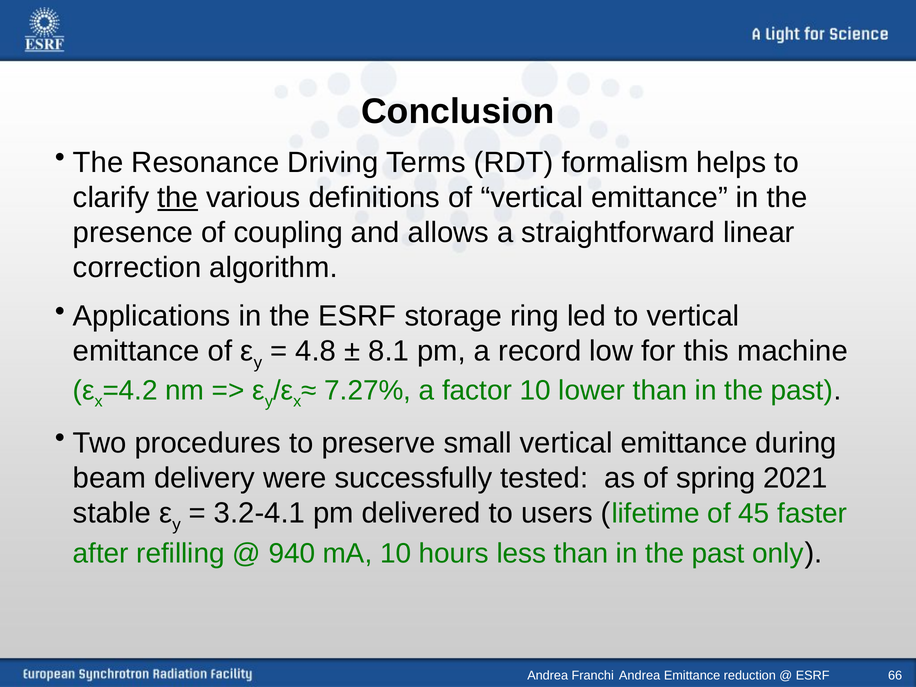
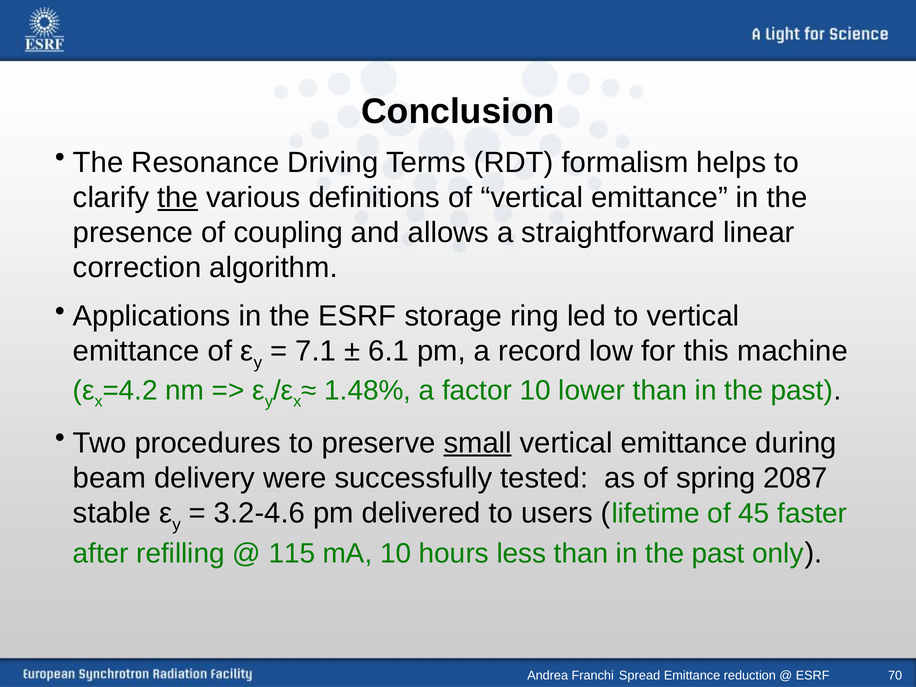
4.8: 4.8 -> 7.1 (316, 351)
8.1: 8.1 -> 6.1 (389, 351)
7.27%: 7.27% -> 1.48% (368, 390)
small underline: none -> present (478, 443)
2021: 2021 -> 2087 (795, 478)
3.2-4.1: 3.2-4.1 -> 3.2-4.6 (259, 513)
940: 940 -> 115 (292, 553)
Franchi Andrea: Andrea -> Spread (640, 676)
66: 66 -> 70 (895, 676)
